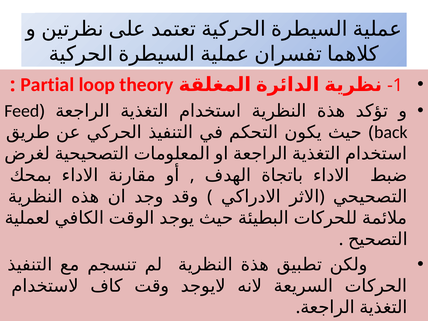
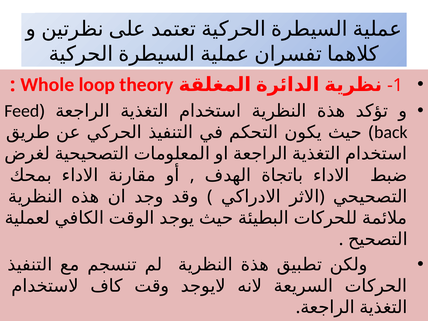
Partial: Partial -> Whole (47, 85)
